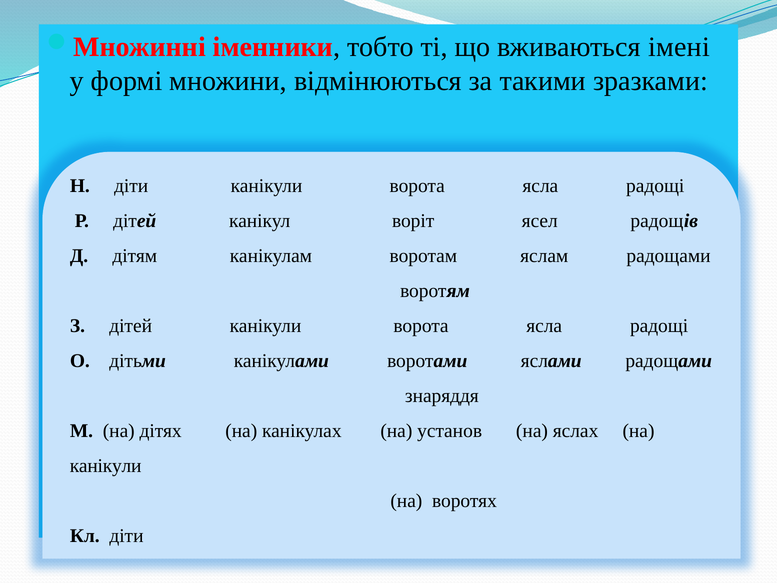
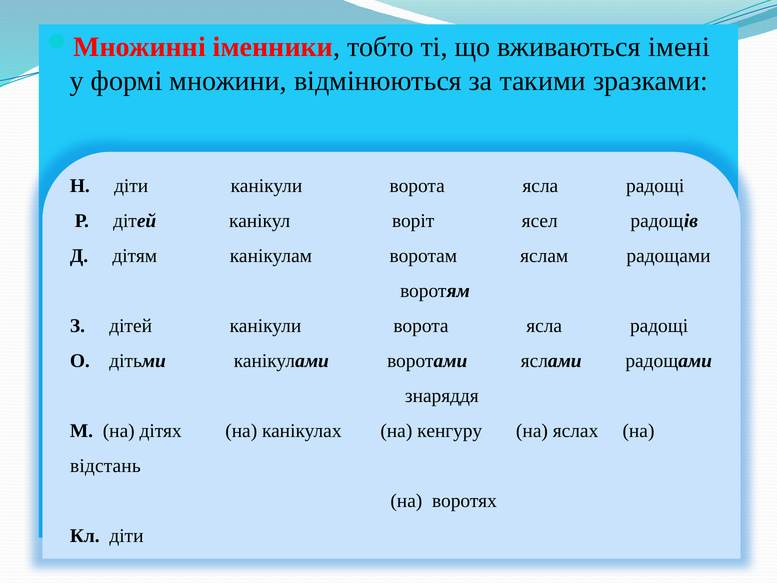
установ: установ -> кенгуру (450, 430)
канікули: канікули -> відстань (105, 465)
